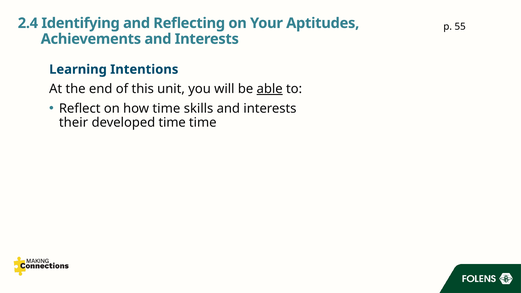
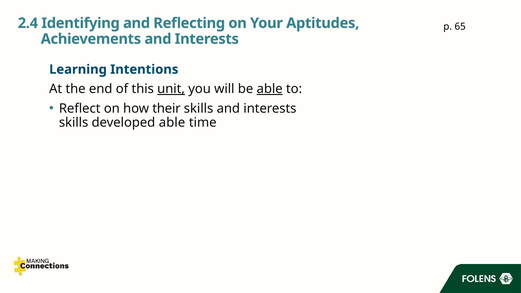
55: 55 -> 65 (460, 26)
unit underline: none -> present (171, 89)
how time: time -> their (166, 108)
their: their -> skills (74, 122)
developed time: time -> able (172, 122)
